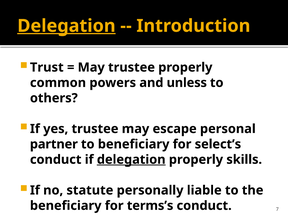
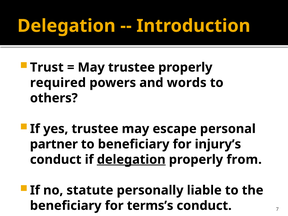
Delegation underline: present -> none (66, 26)
common: common -> required (58, 83)
unless: unless -> words (187, 83)
select’s: select’s -> injury’s (218, 144)
skills: skills -> from (244, 160)
